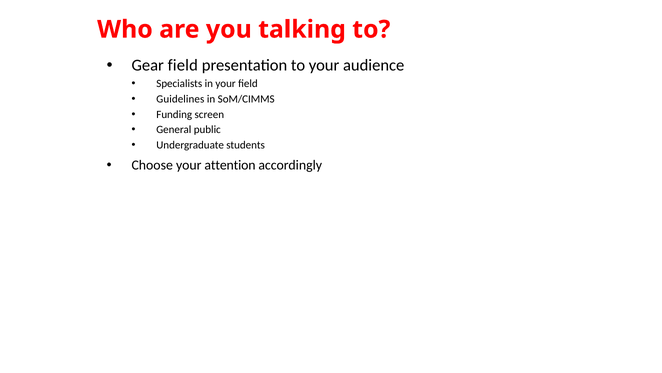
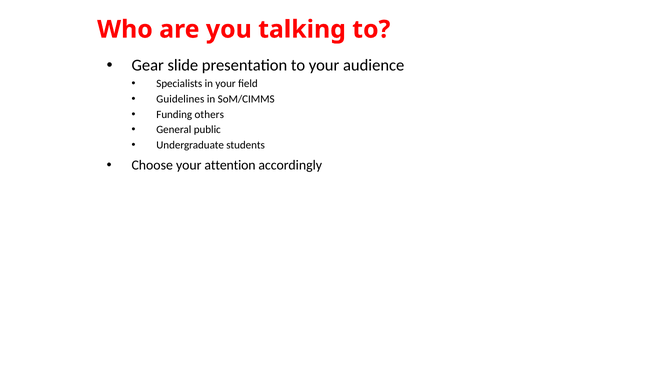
Gear field: field -> slide (183, 65)
screen: screen -> others (209, 114)
